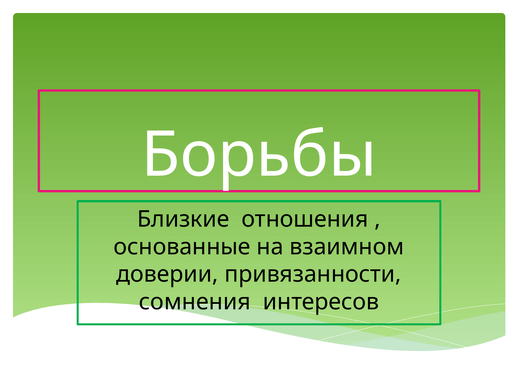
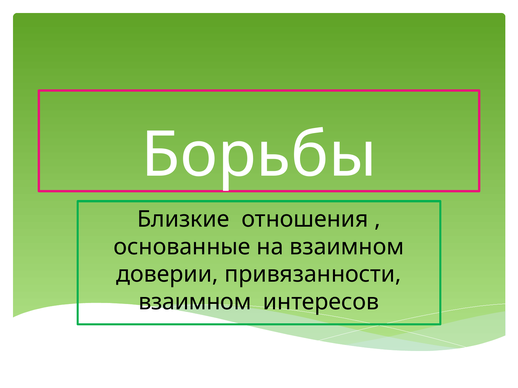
сомнения: сомнения -> взаимном (195, 302)
